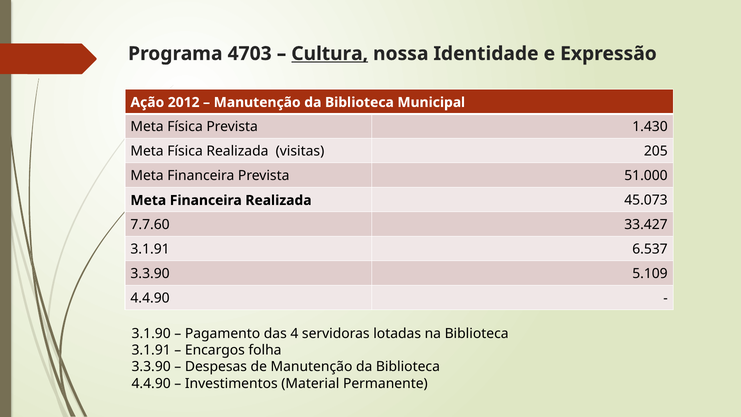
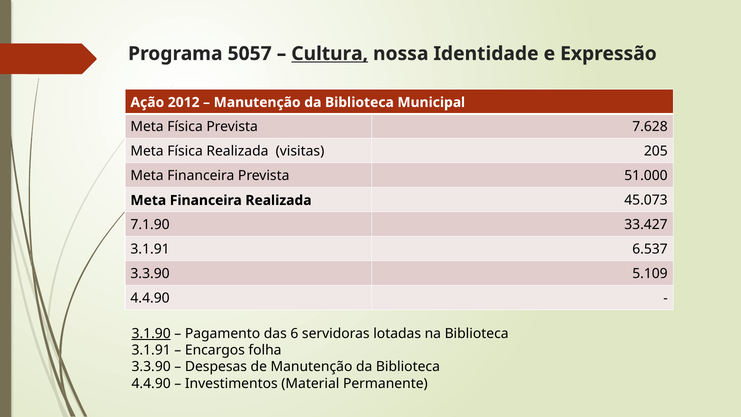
4703: 4703 -> 5057 (250, 54)
1.430: 1.430 -> 7.628 (650, 127)
7.7.60: 7.7.60 -> 7.1.90 (150, 225)
3.1.90 underline: none -> present (151, 333)
4: 4 -> 6 (294, 333)
